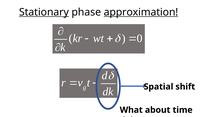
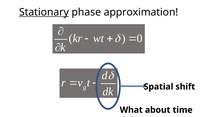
approximation underline: present -> none (141, 12)
